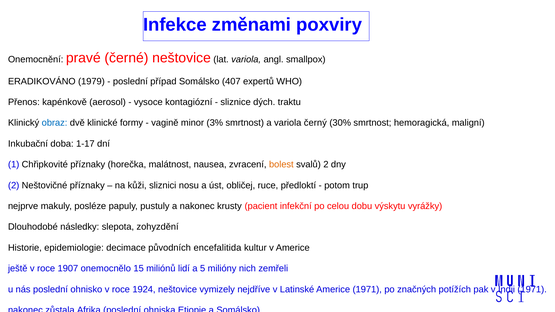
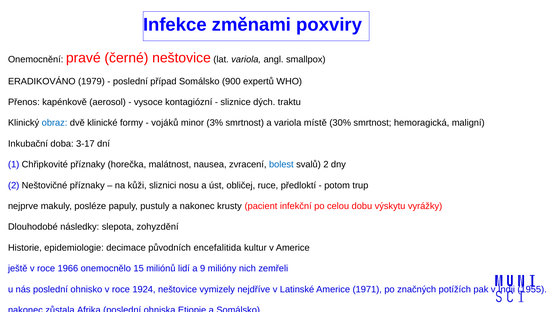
407: 407 -> 900 (231, 81)
vagině: vagině -> vojáků (165, 123)
černý: černý -> místě (315, 123)
1-17: 1-17 -> 3-17 (85, 144)
bolest colour: orange -> blue (281, 165)
1907: 1907 -> 1966 (68, 269)
5: 5 -> 9 (203, 269)
Indii 1971: 1971 -> 1955 (532, 290)
